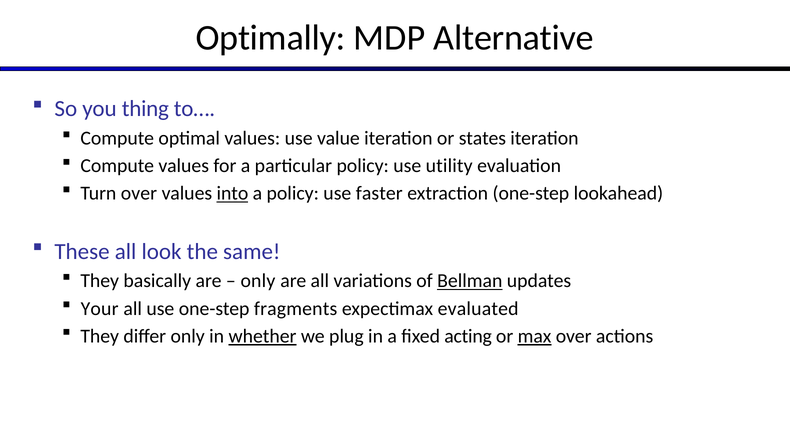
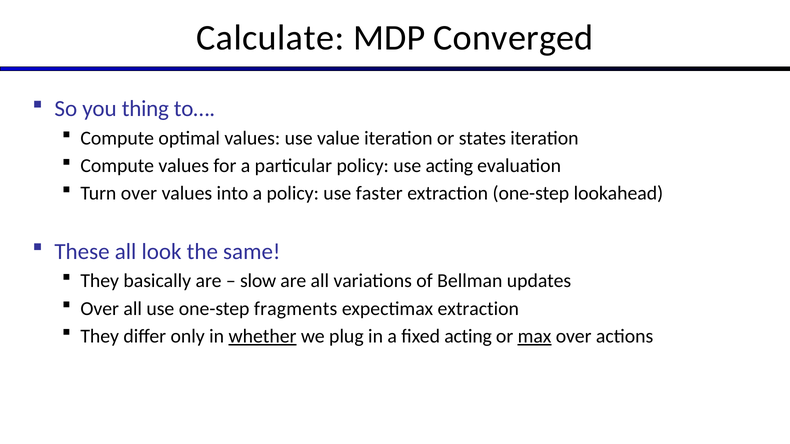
Optimally: Optimally -> Calculate (270, 38)
Alternative: Alternative -> Converged (513, 38)
use utility: utility -> acting (449, 166)
into underline: present -> none (232, 194)
only: only -> slow (258, 281)
Bellman underline: present -> none (470, 281)
Your: Your -> Over (100, 309)
expectimax evaluated: evaluated -> extraction (478, 309)
